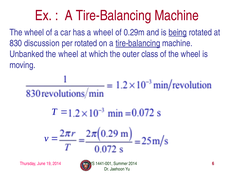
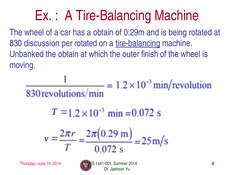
a wheel: wheel -> obtain (103, 32)
being underline: present -> none (178, 32)
wheel: wheel -> obtain (68, 54)
class: class -> finish (150, 54)
